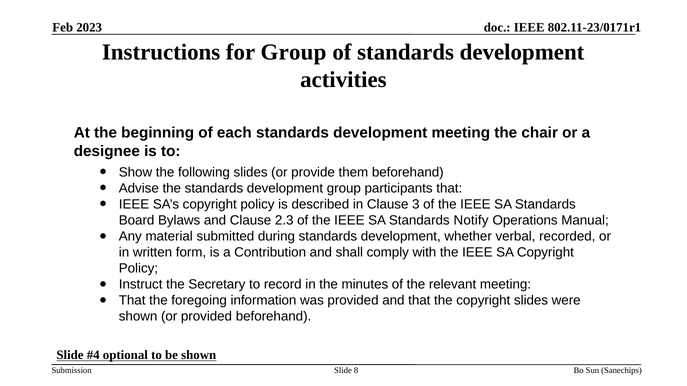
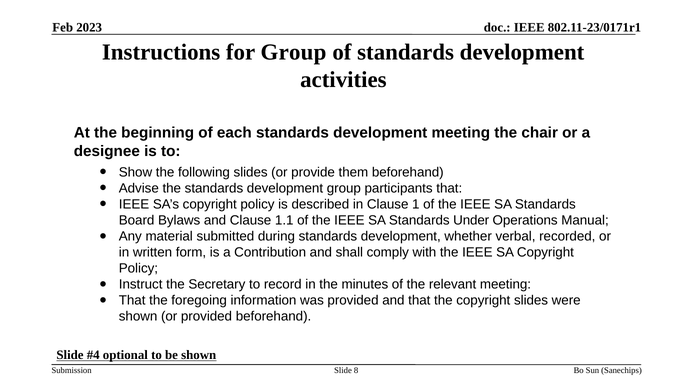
3: 3 -> 1 (416, 205)
2.3: 2.3 -> 1.1 (284, 221)
Notify: Notify -> Under (471, 221)
